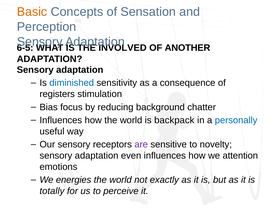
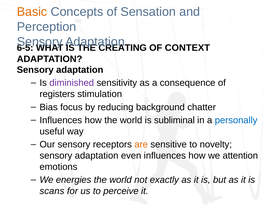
INVOLVED: INVOLVED -> CREATING (123, 48)
ANOTHER: ANOTHER -> CONTEXT (187, 48)
diminished colour: blue -> purple (72, 83)
backpack: backpack -> subliminal (174, 120)
are colour: purple -> orange (141, 144)
totally: totally -> scans (52, 191)
